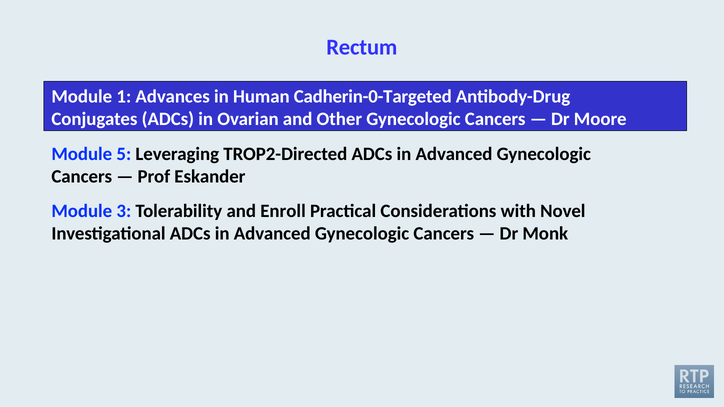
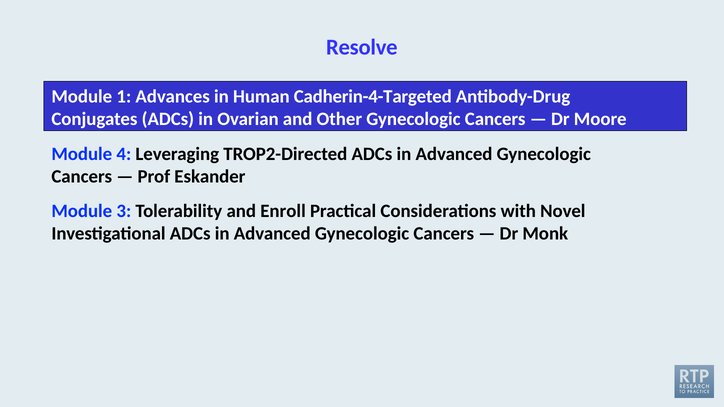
Rectum: Rectum -> Resolve (362, 47)
Cadherin-0-Targeted: Cadherin-0-Targeted -> Cadherin-4-Targeted (373, 97)
5: 5 -> 4 (124, 154)
